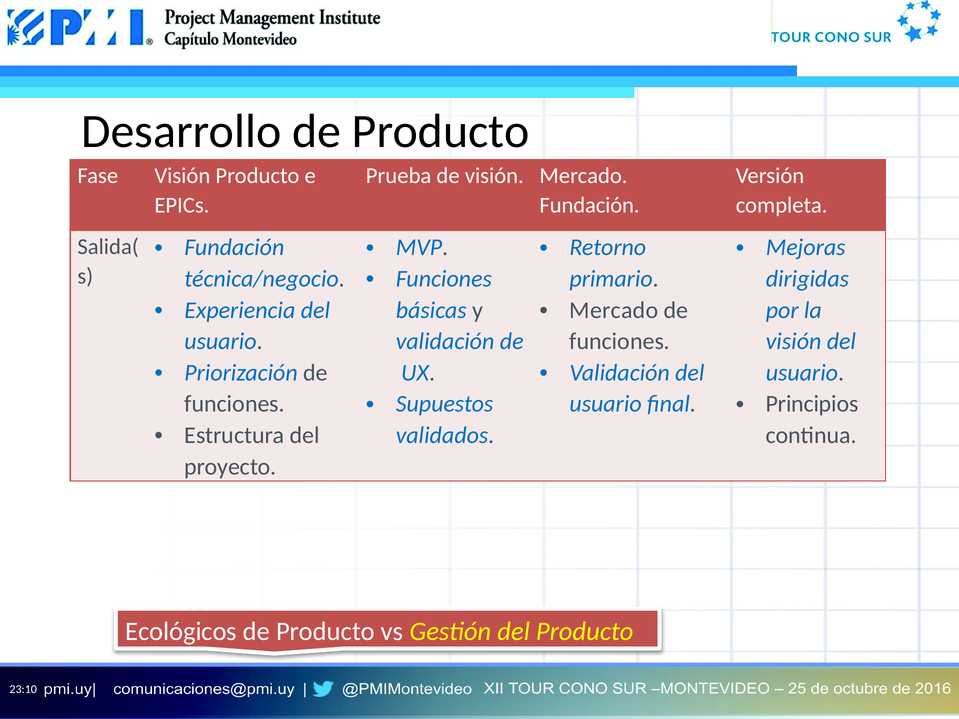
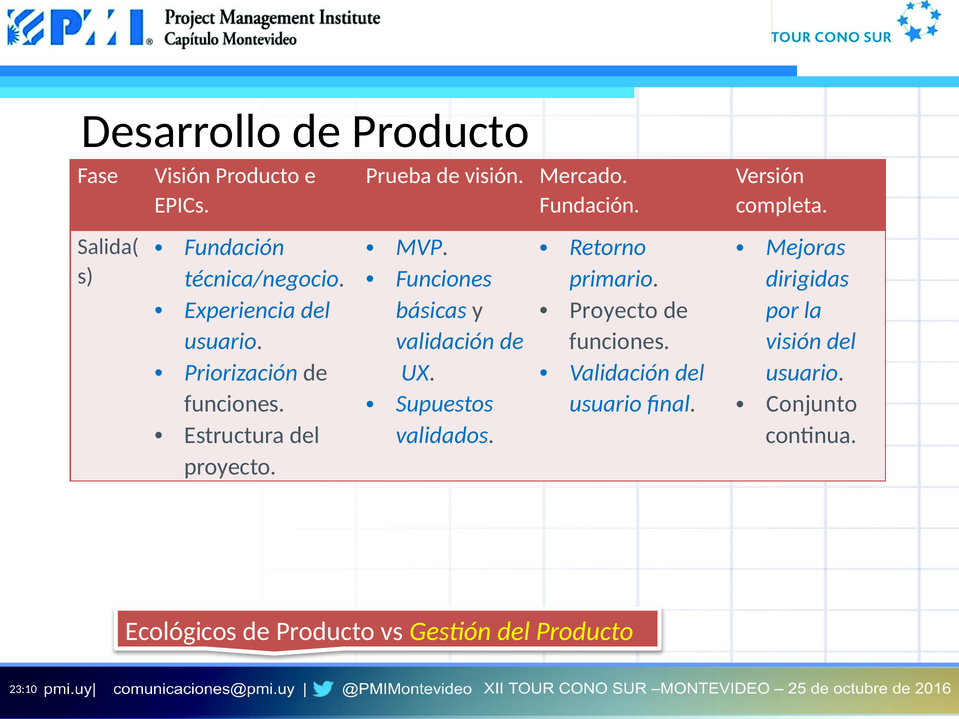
Mercado: Mercado -> Proyecto (614, 310)
Principios: Principios -> Conjunto (812, 404)
